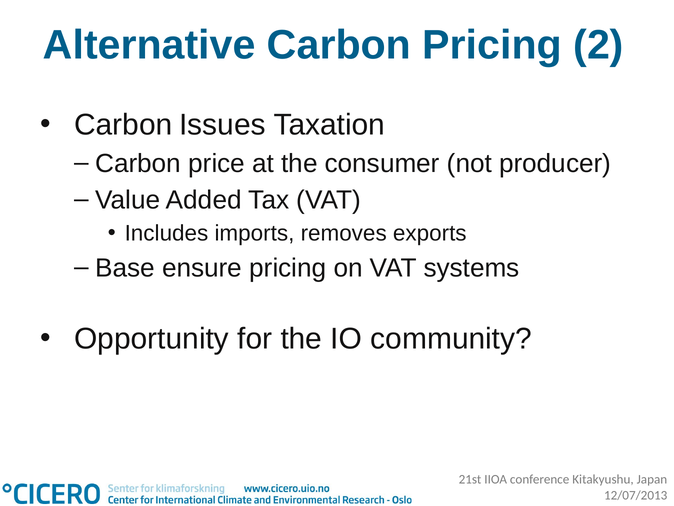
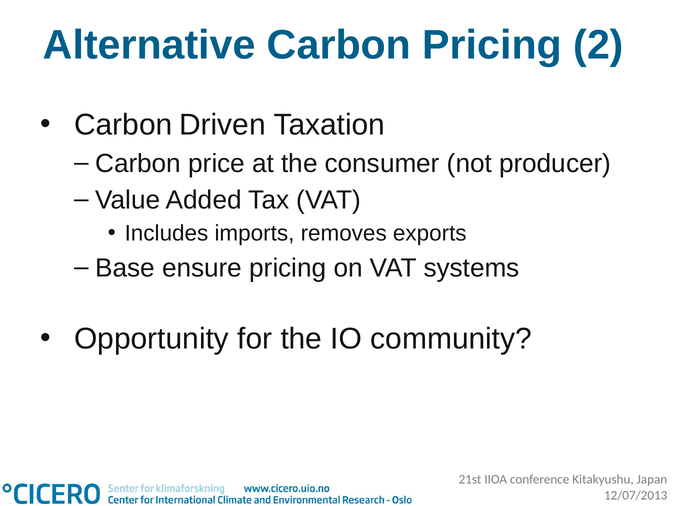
Issues: Issues -> Driven (222, 125)
